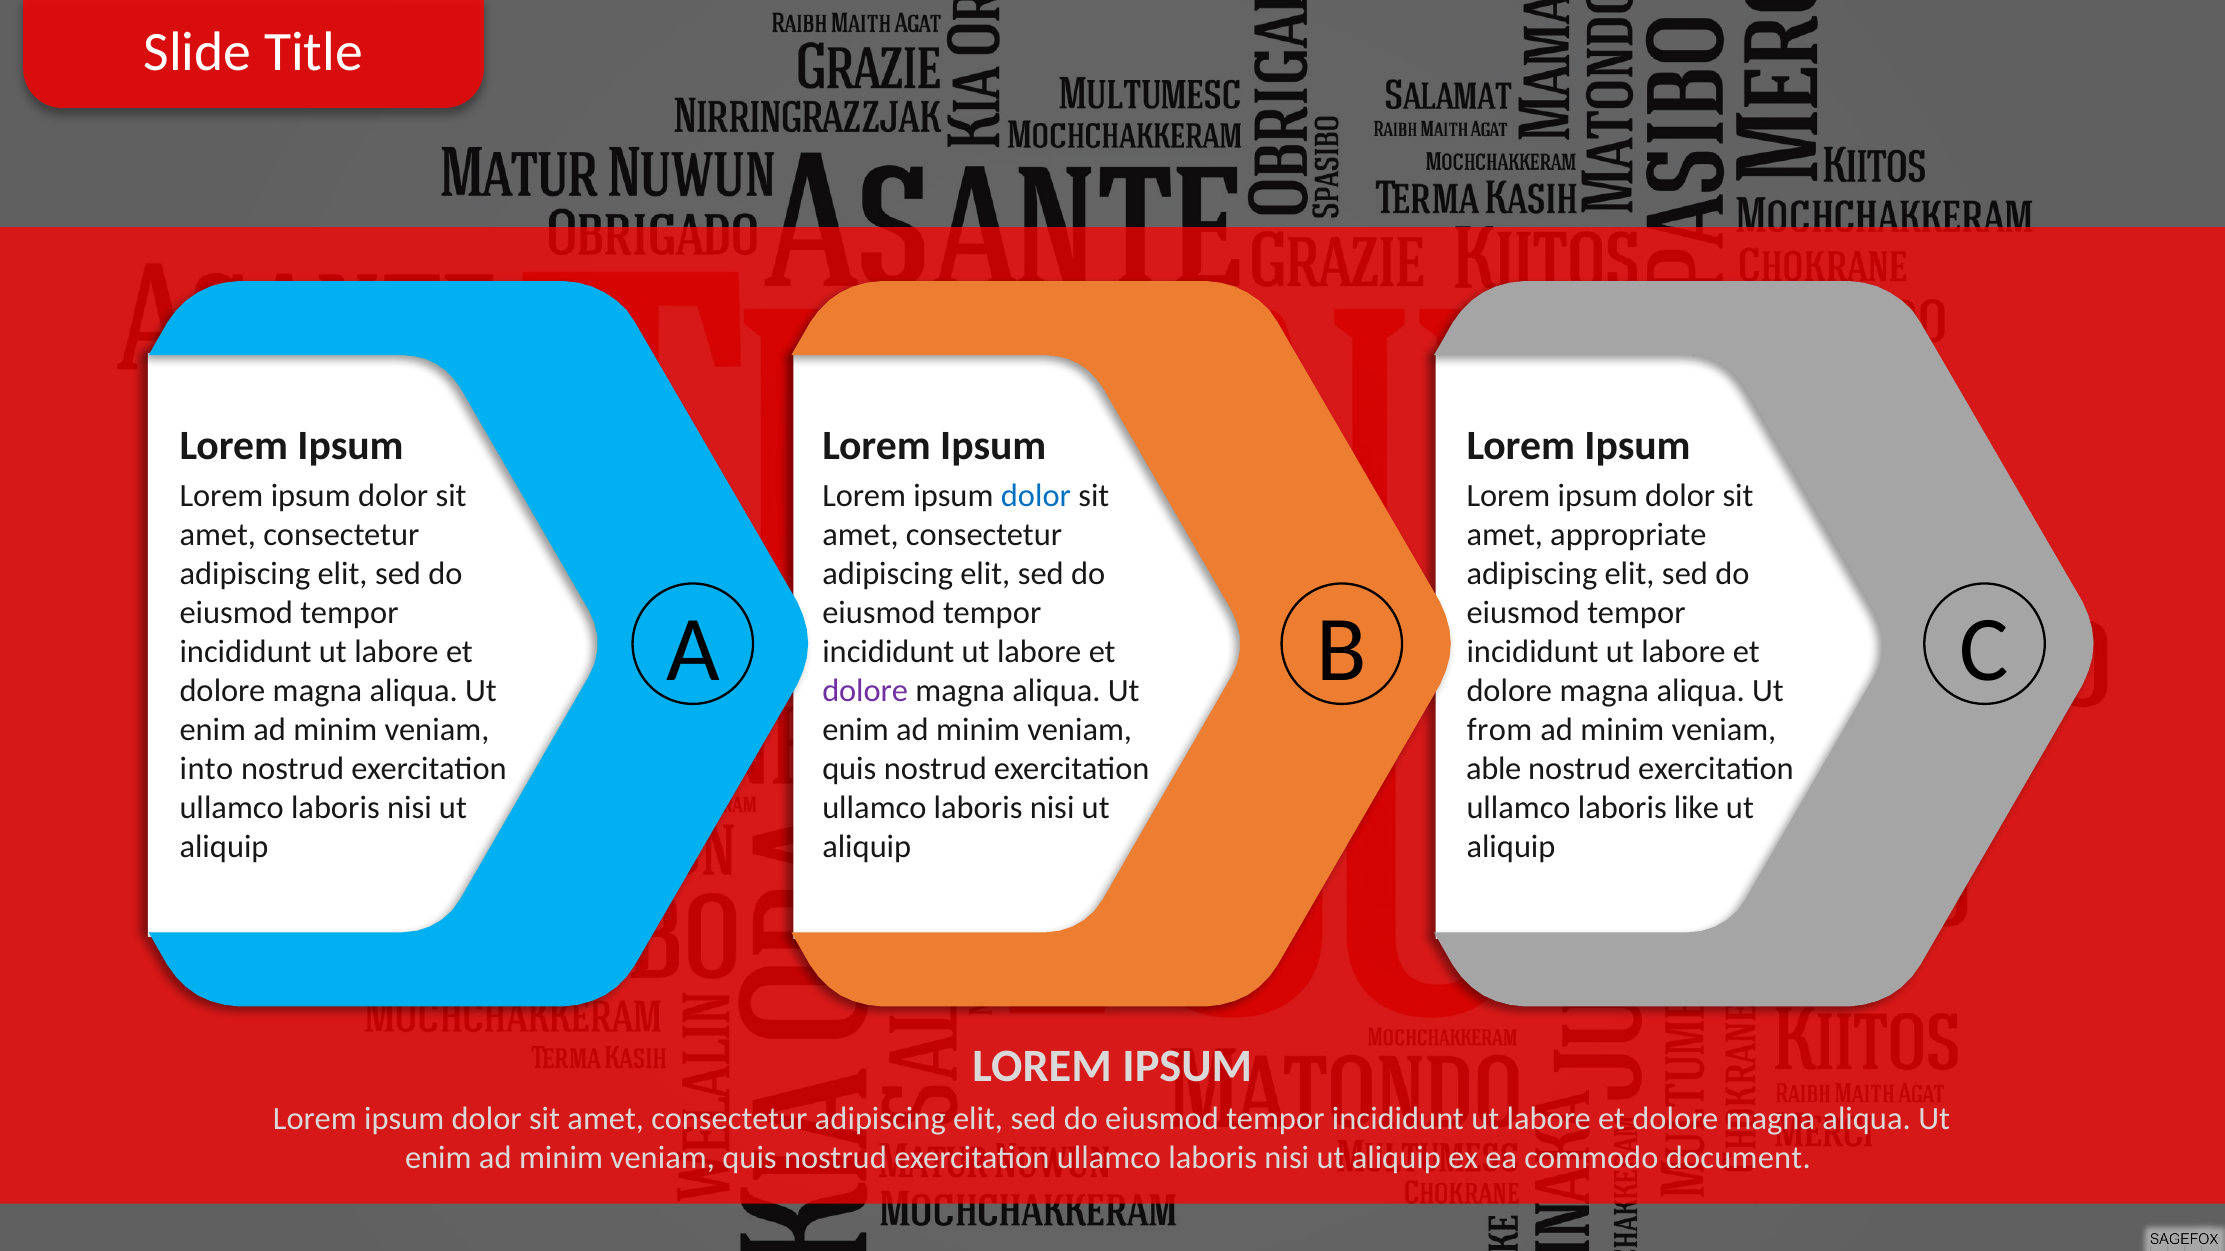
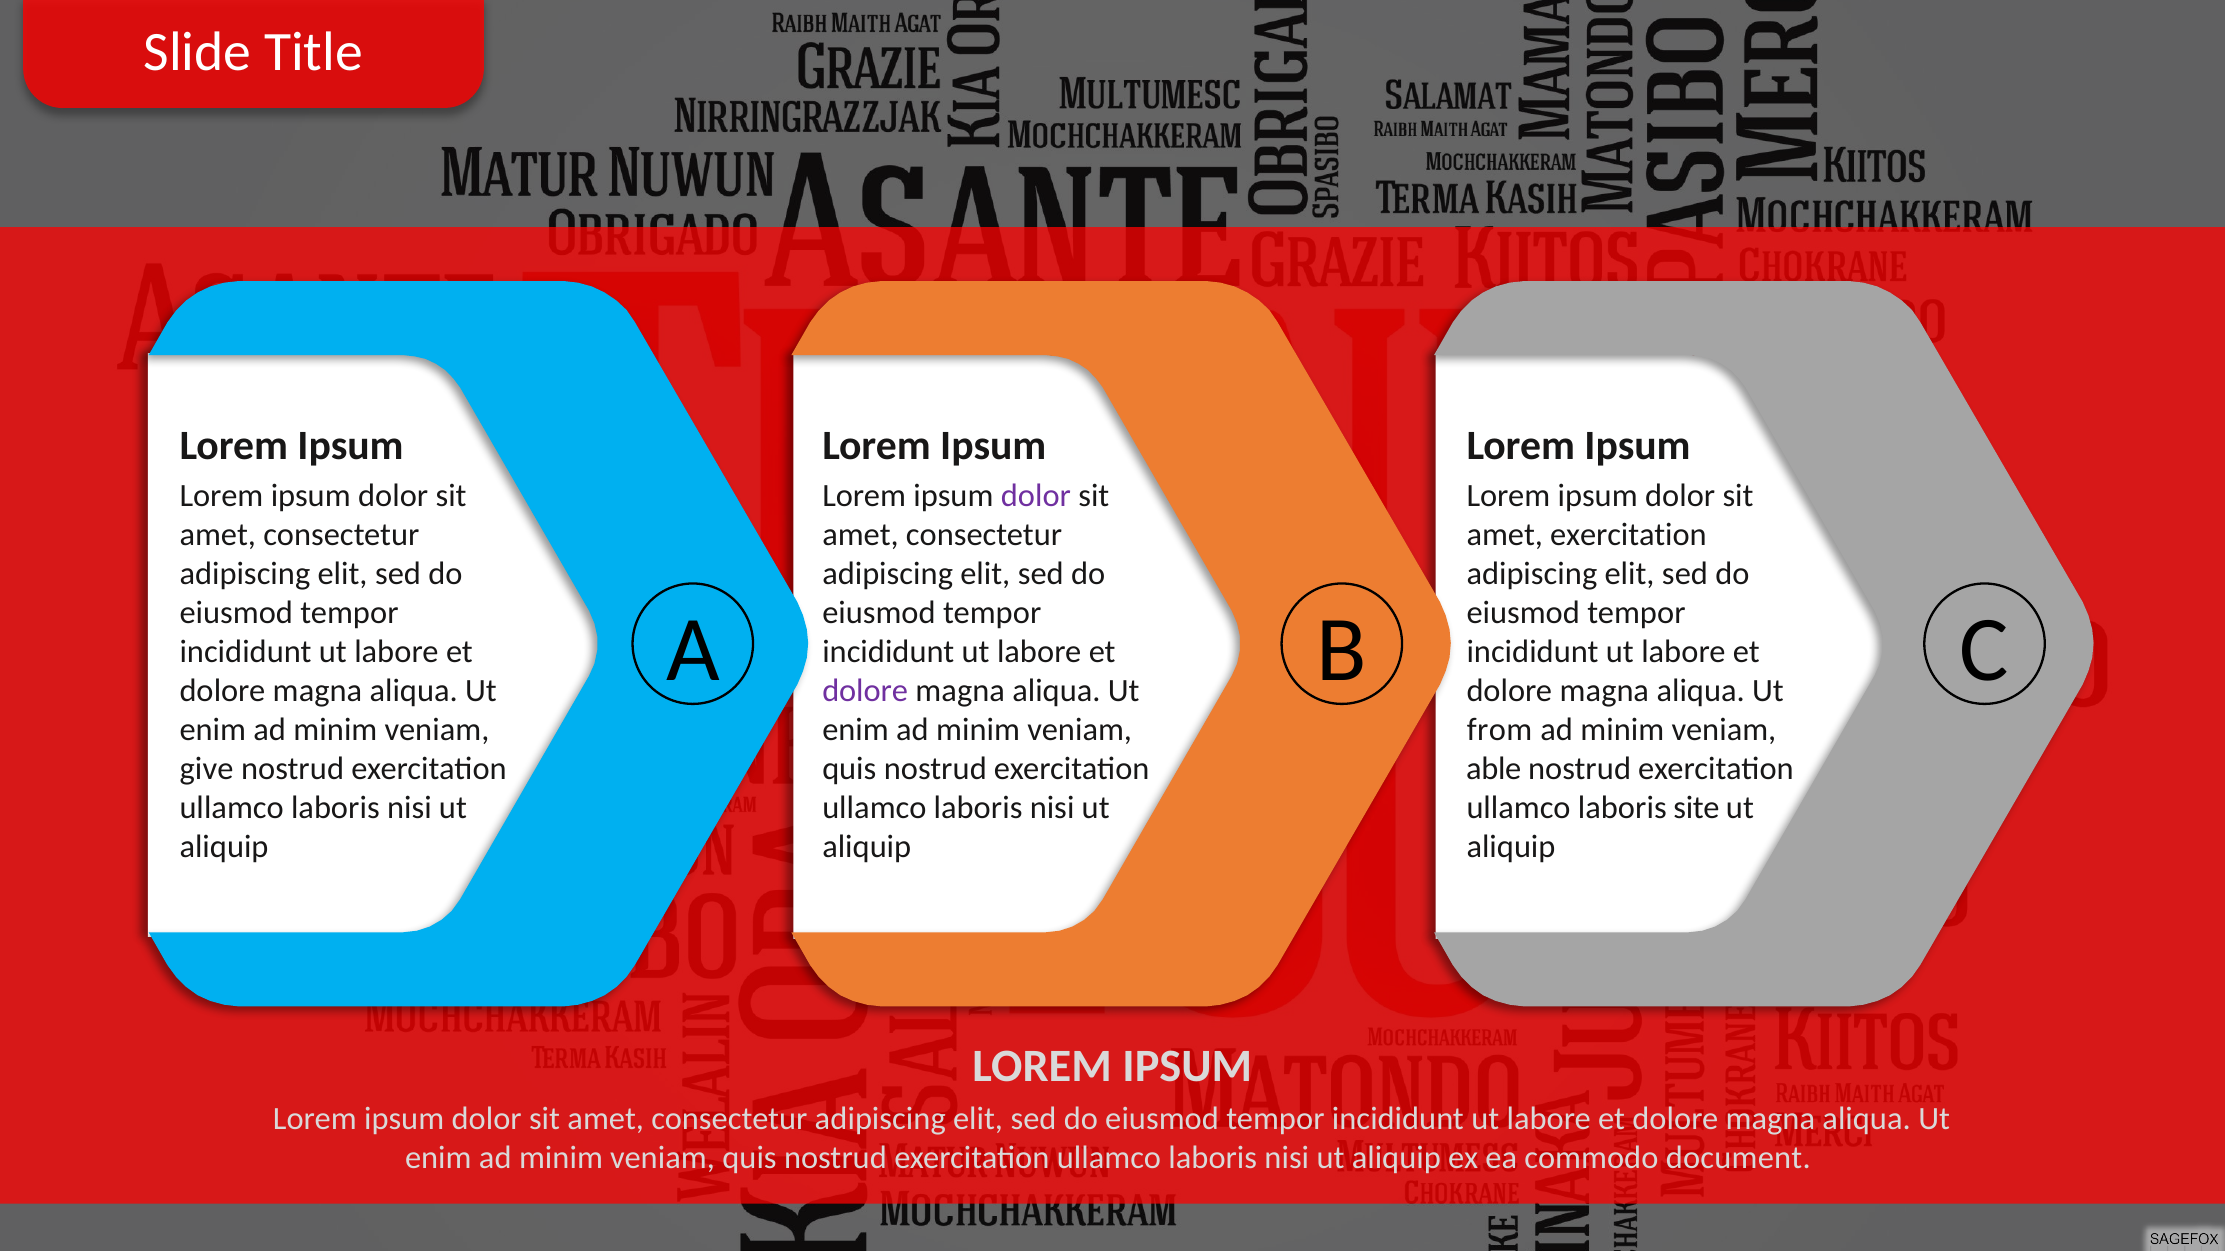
dolor colour: blue -> purple (1036, 496)
amet appropriate: appropriate -> exercitation (1628, 535)
into: into -> give (207, 769)
like: like -> site (1697, 808)
